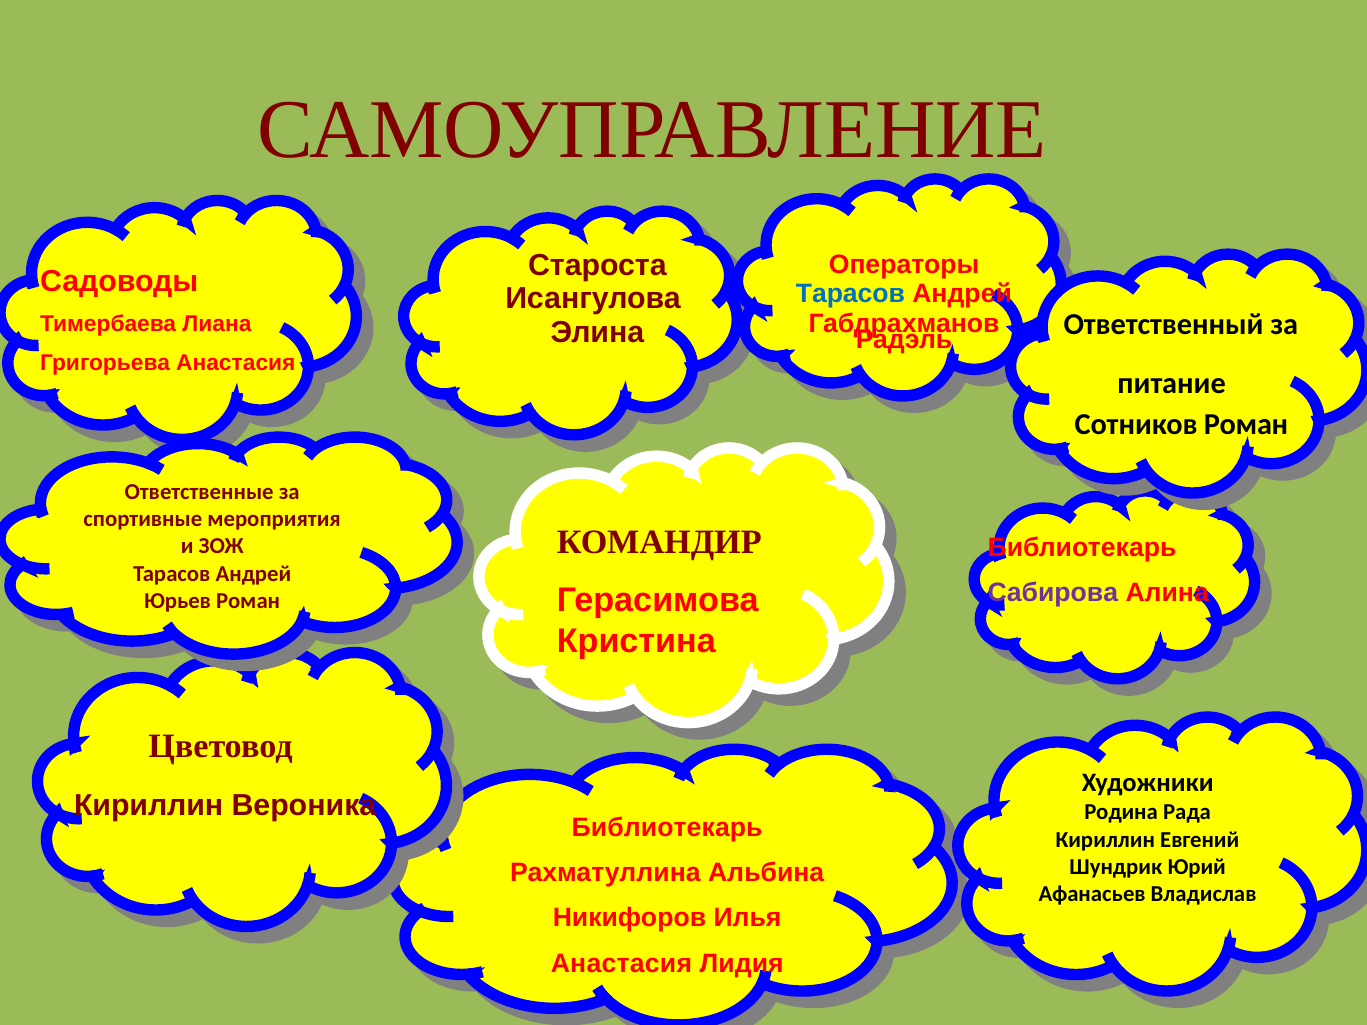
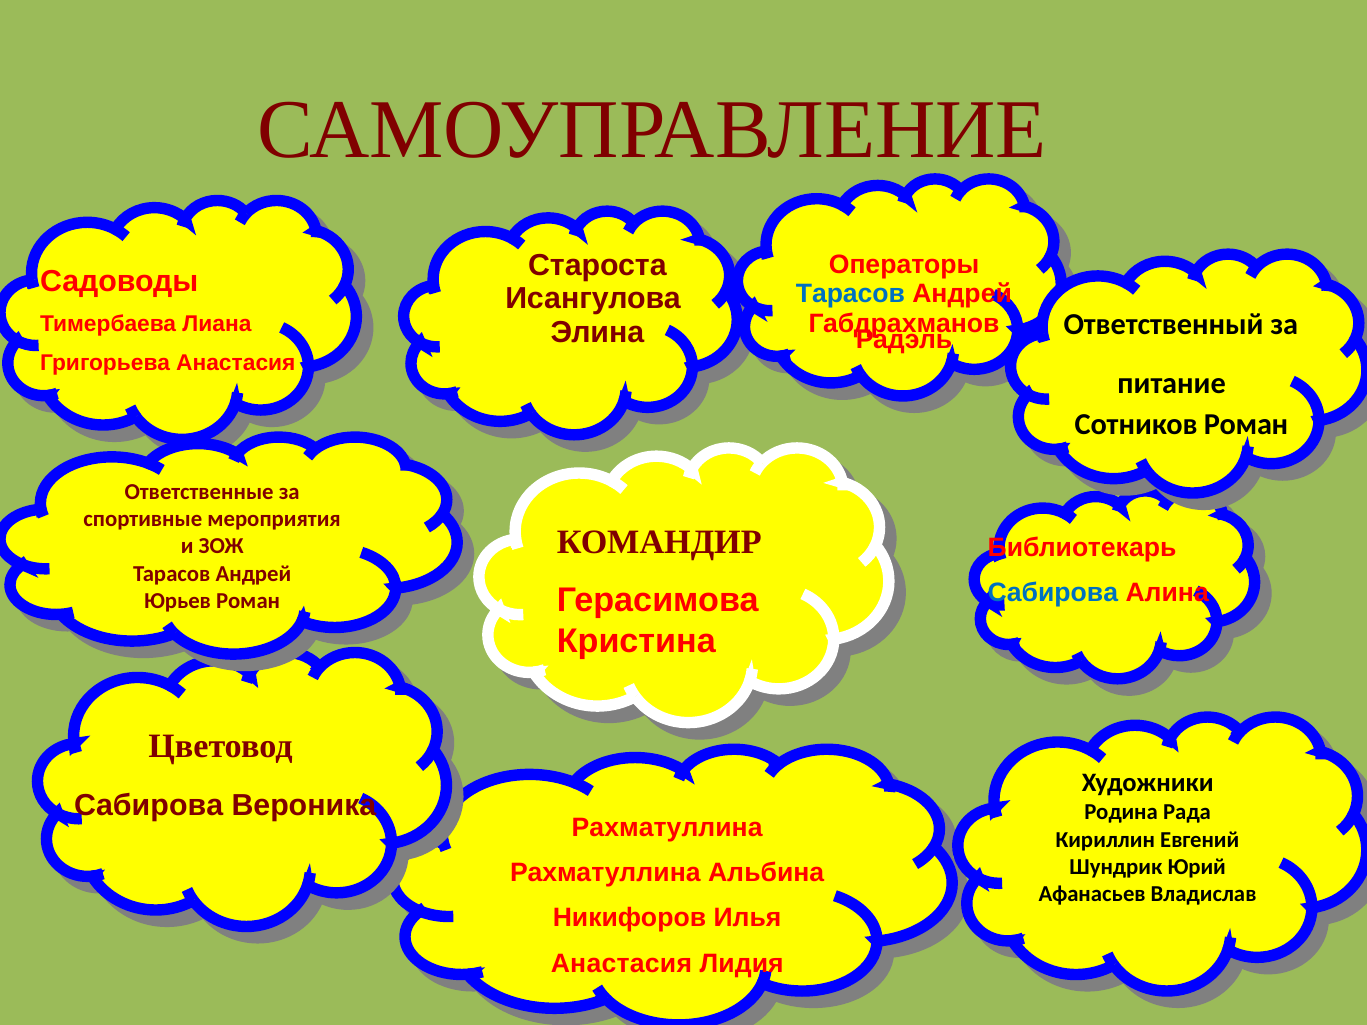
Сабирова colour: purple -> blue (1053, 593)
Кириллин: Кириллин -> Сабирова (149, 806)
Библиотекарь: Библиотекарь -> Рахматуллина (667, 828)
